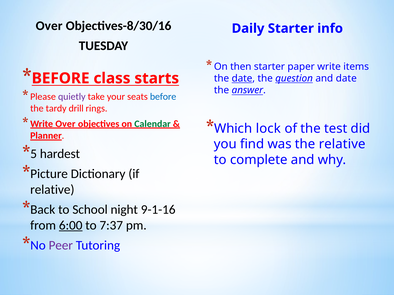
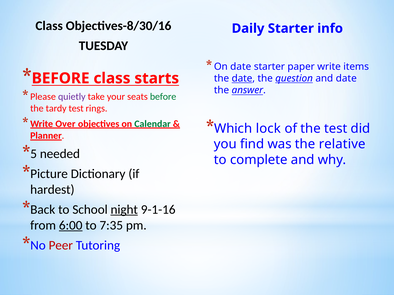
Over: Over -> Class (49, 26)
On then: then -> date (241, 67)
before colour: blue -> green (163, 97)
tardy drill: drill -> test (76, 109)
hardest: hardest -> needed (60, 154)
relative: relative -> hardest (52, 190)
night underline: none -> present (124, 210)
7:37: 7:37 -> 7:35 (111, 226)
Peer colour: purple -> red (61, 246)
